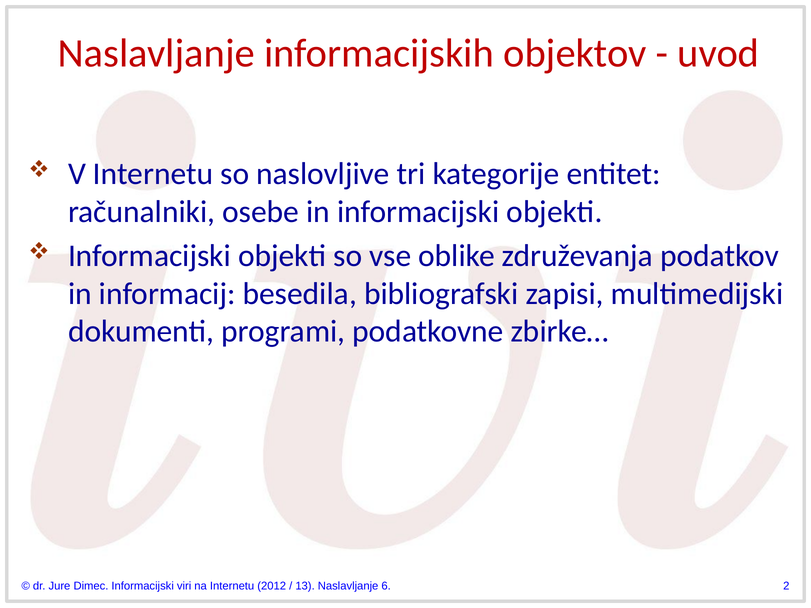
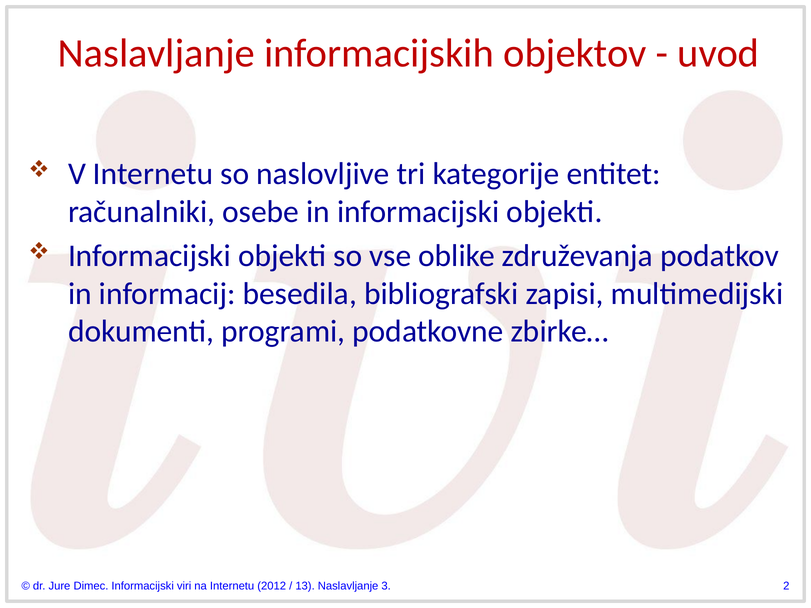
6: 6 -> 3 (386, 586)
